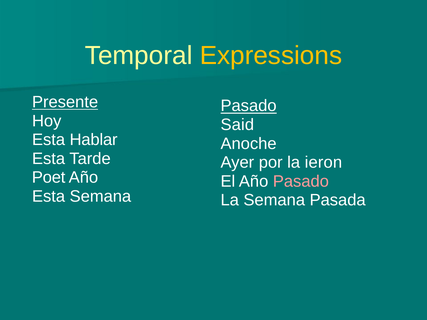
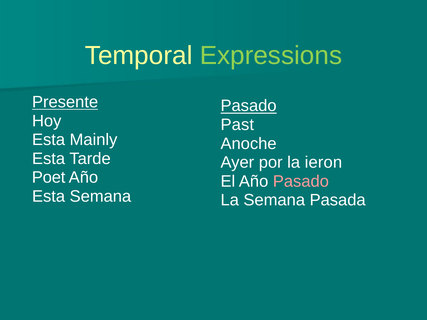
Expressions colour: yellow -> light green (271, 55)
Said: Said -> Past (237, 125)
Hablar: Hablar -> Mainly (94, 140)
